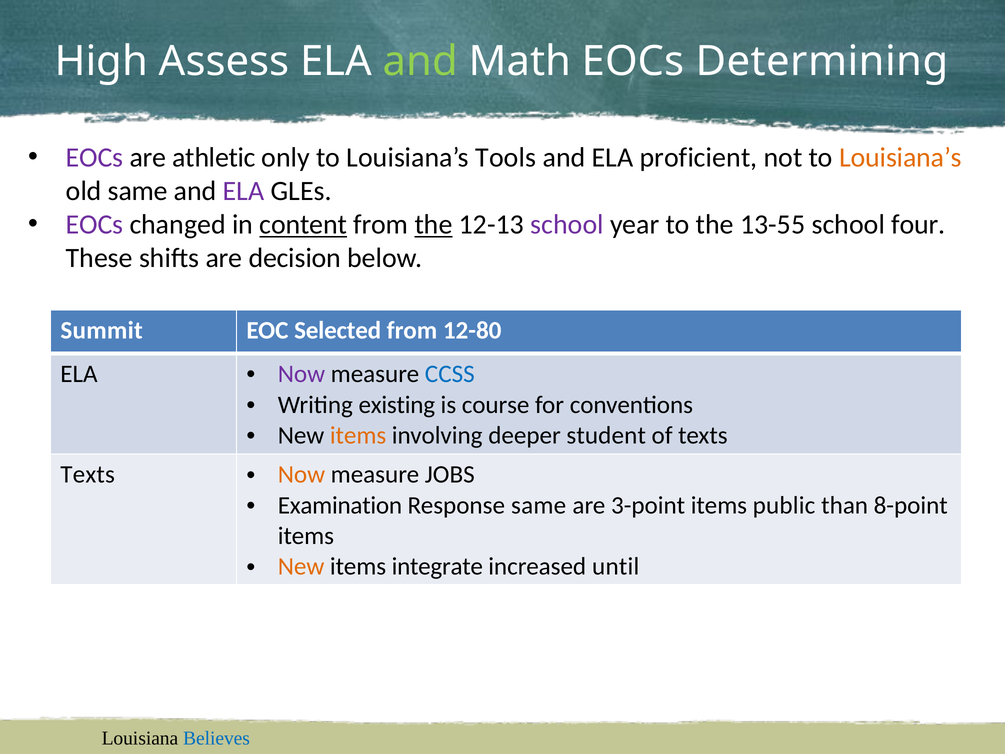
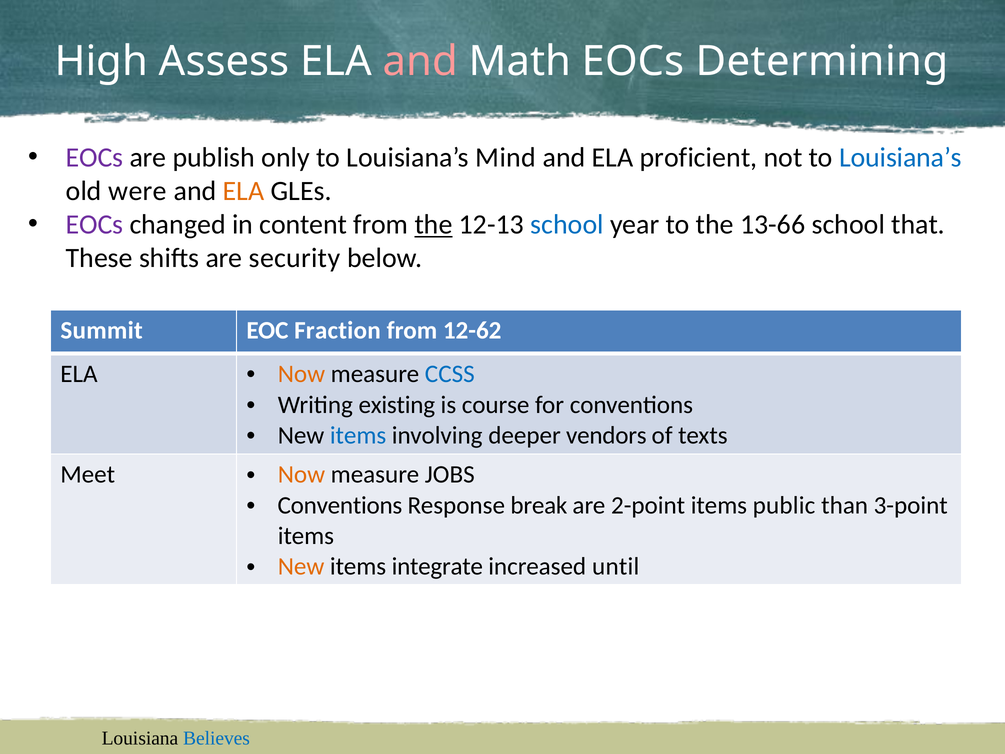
and colour: light green -> pink (420, 62)
athletic: athletic -> publish (214, 158)
Tools: Tools -> Mind (506, 158)
Louisiana’s colour: orange -> blue (900, 158)
old same: same -> were (137, 191)
ELA colour: purple -> orange (244, 191)
content underline: present -> none (303, 225)
school colour: purple -> blue (567, 225)
13-55: 13-55 -> 13-66 (773, 225)
four: four -> that (918, 225)
decision: decision -> security (295, 258)
Selected: Selected -> Fraction (337, 331)
12-80: 12-80 -> 12-62 (472, 331)
Now colour: purple -> orange (301, 374)
items colour: orange -> blue (358, 435)
student: student -> vendors (606, 435)
Texts: Texts -> Meet (88, 475)
Examination: Examination -> Conventions (340, 505)
Response same: same -> break (539, 505)
3-point: 3-point -> 2-point (648, 505)
8-point: 8-point -> 3-point (911, 505)
